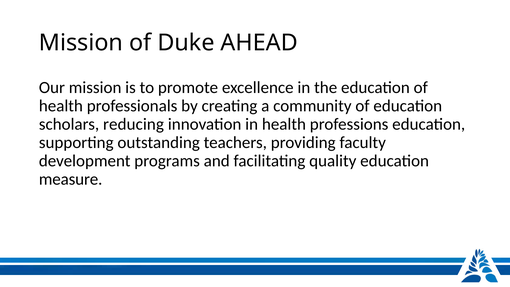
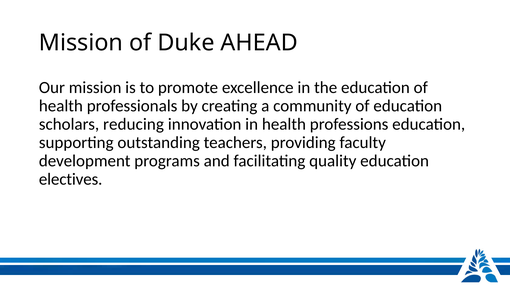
measure: measure -> electives (71, 179)
